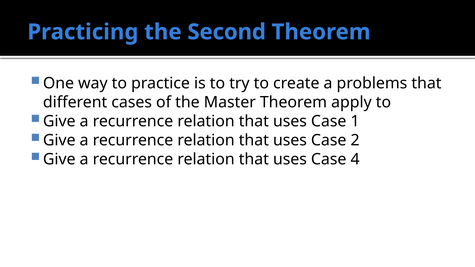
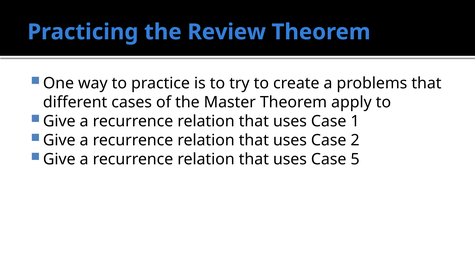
Second: Second -> Review (227, 32)
4: 4 -> 5 (355, 159)
